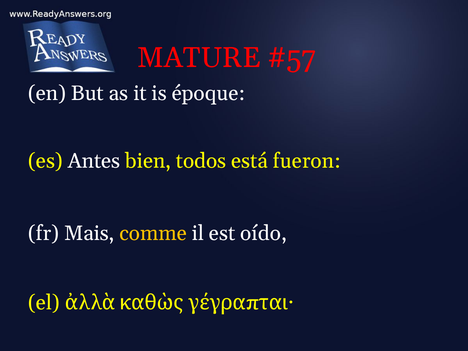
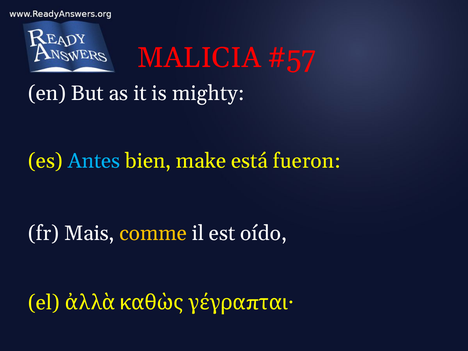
MATURE: MATURE -> MALICIA (199, 58)
époque: époque -> mighty (208, 93)
Antes colour: white -> light blue (94, 161)
todos: todos -> make (201, 161)
